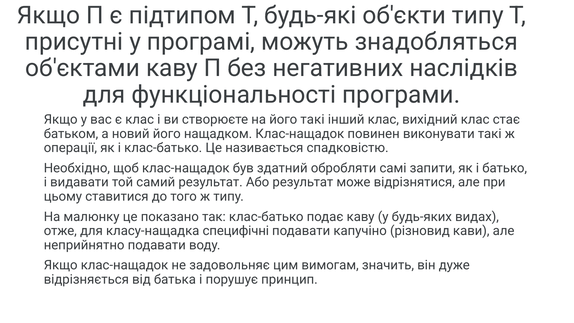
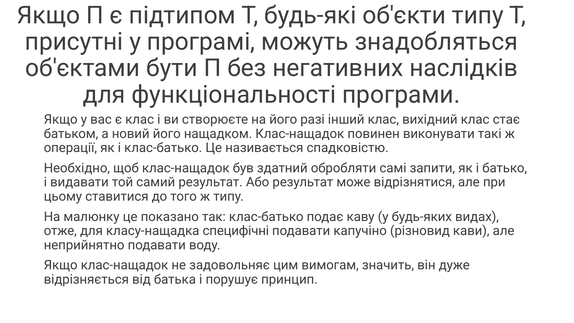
об'єктами каву: каву -> бути (172, 68)
його такі: такі -> разі (313, 119)
